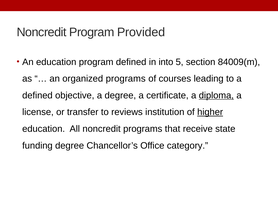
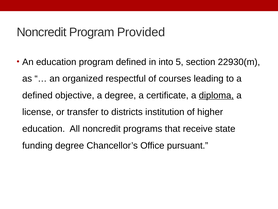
84009(m: 84009(m -> 22930(m (239, 62)
organized programs: programs -> respectful (126, 78)
reviews: reviews -> districts (127, 112)
higher underline: present -> none (210, 112)
category: category -> pursuant (188, 145)
